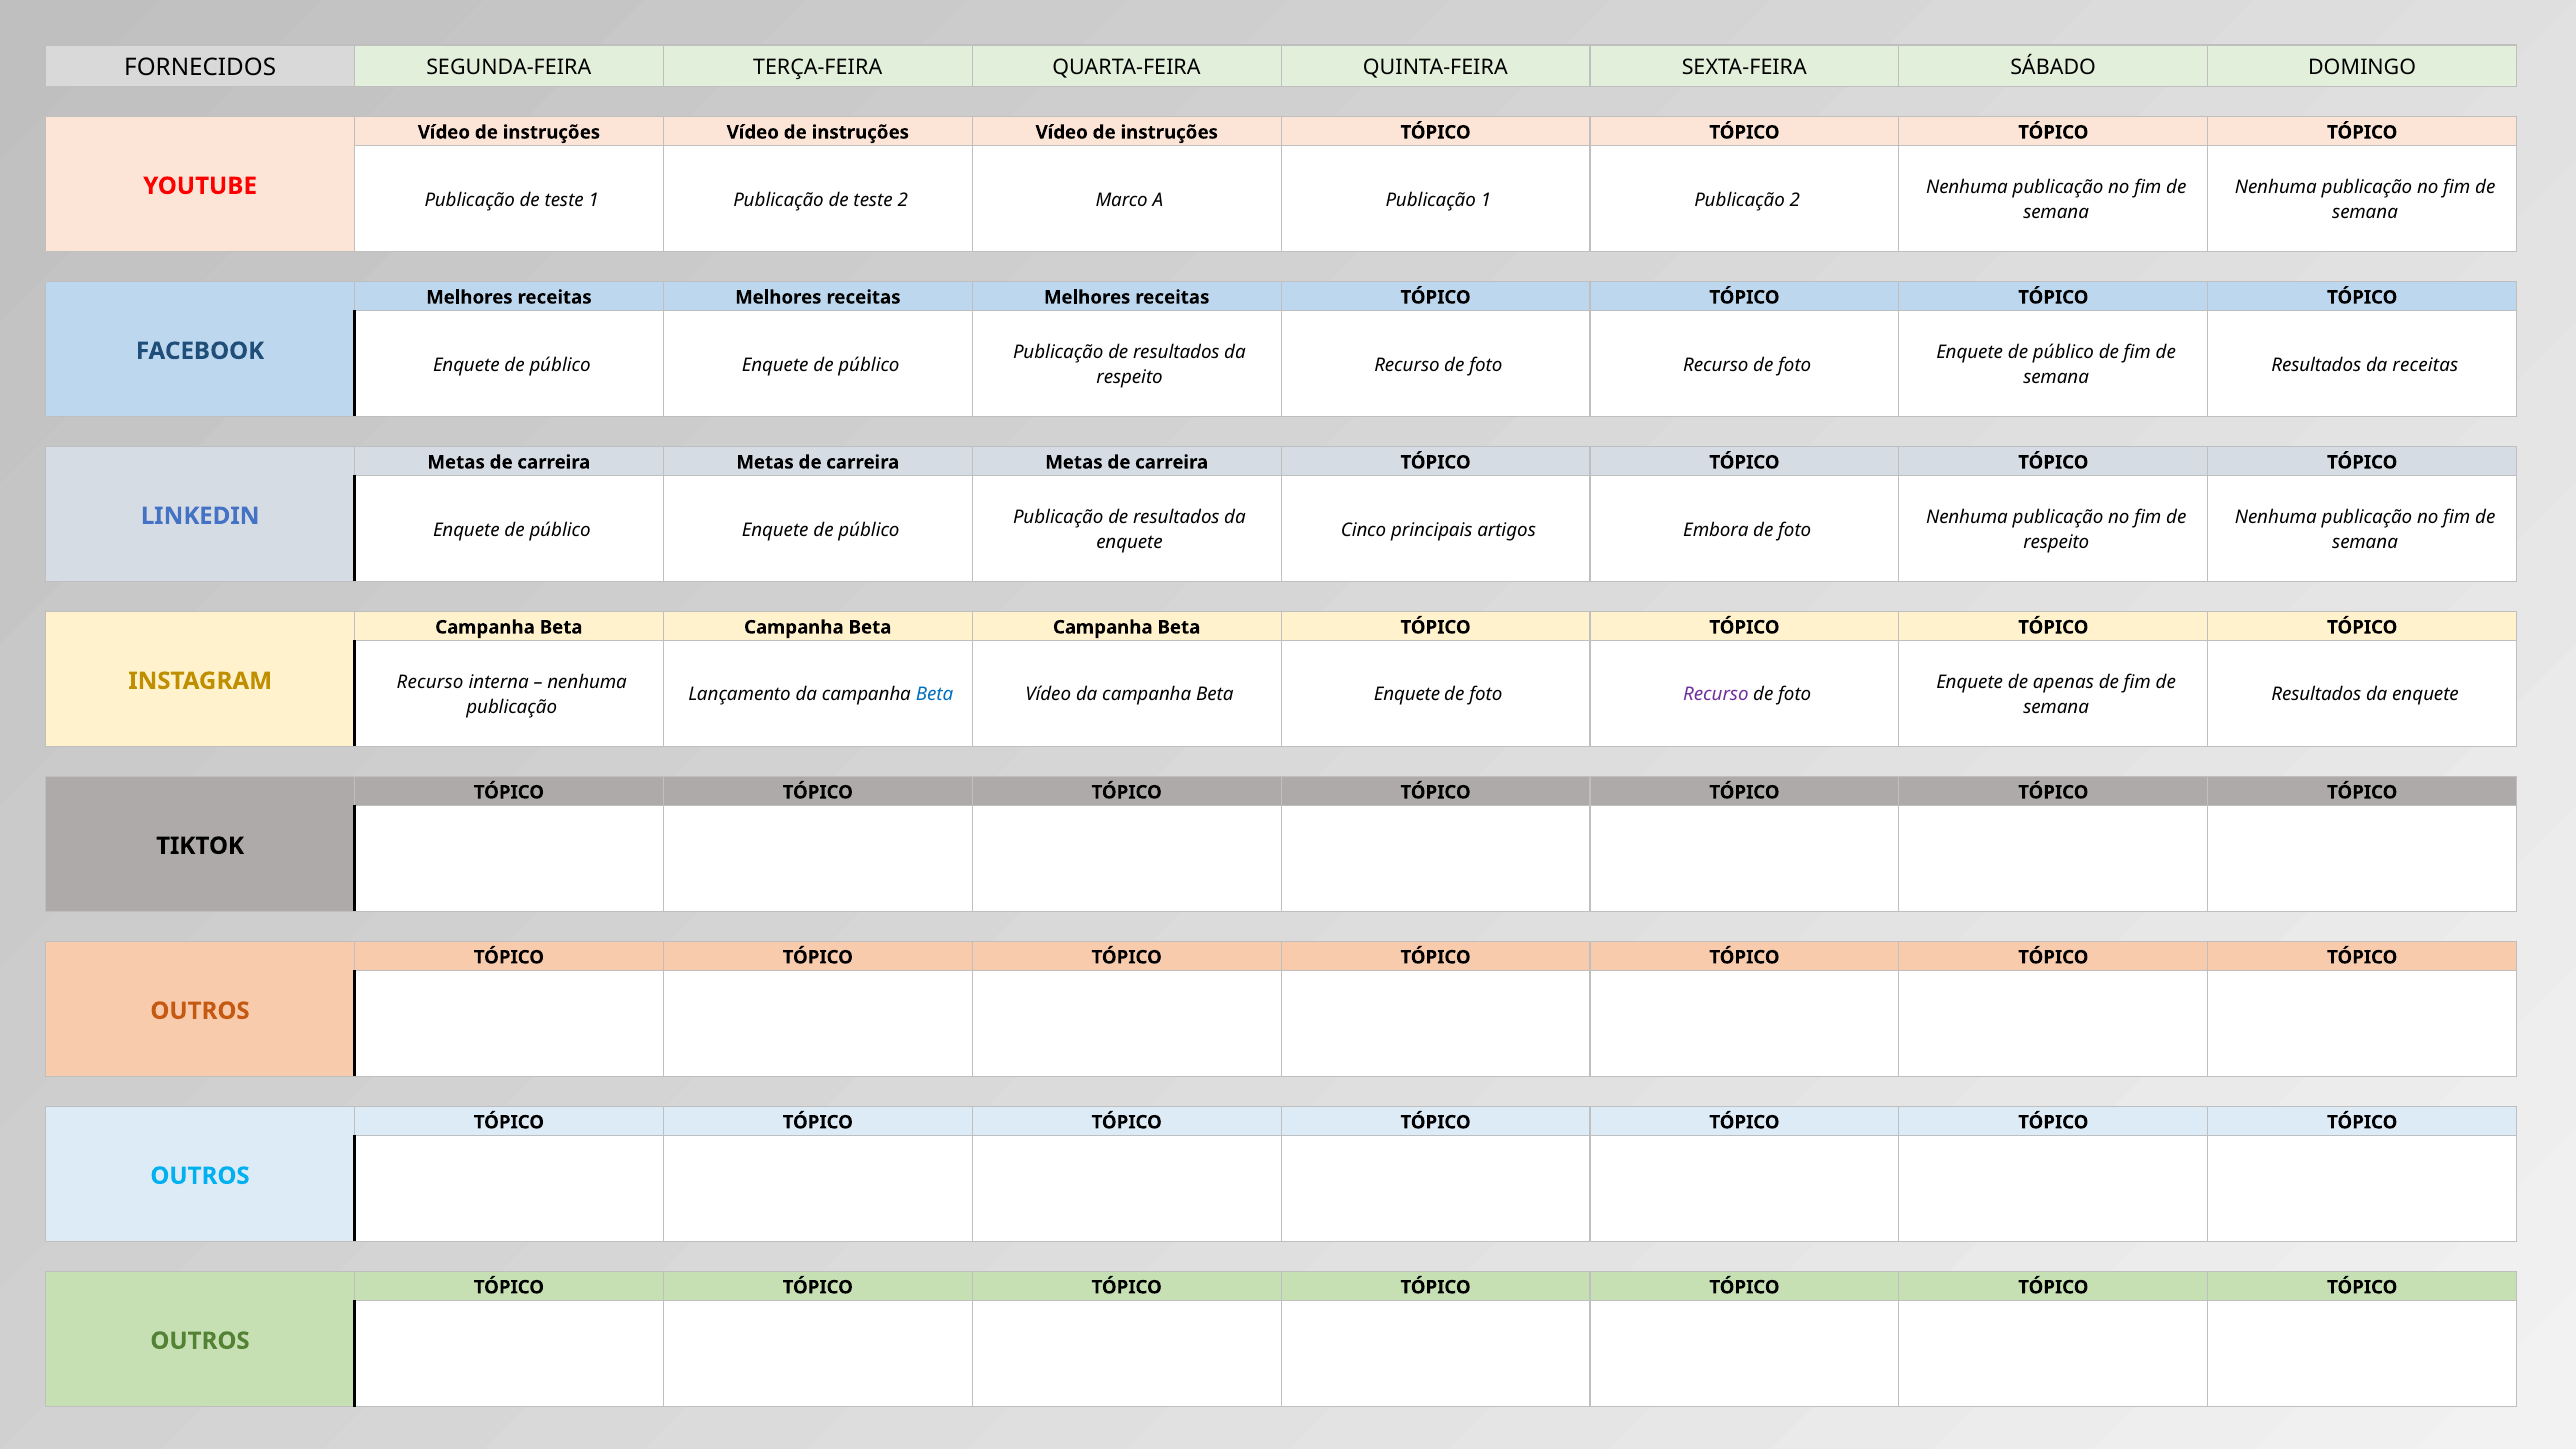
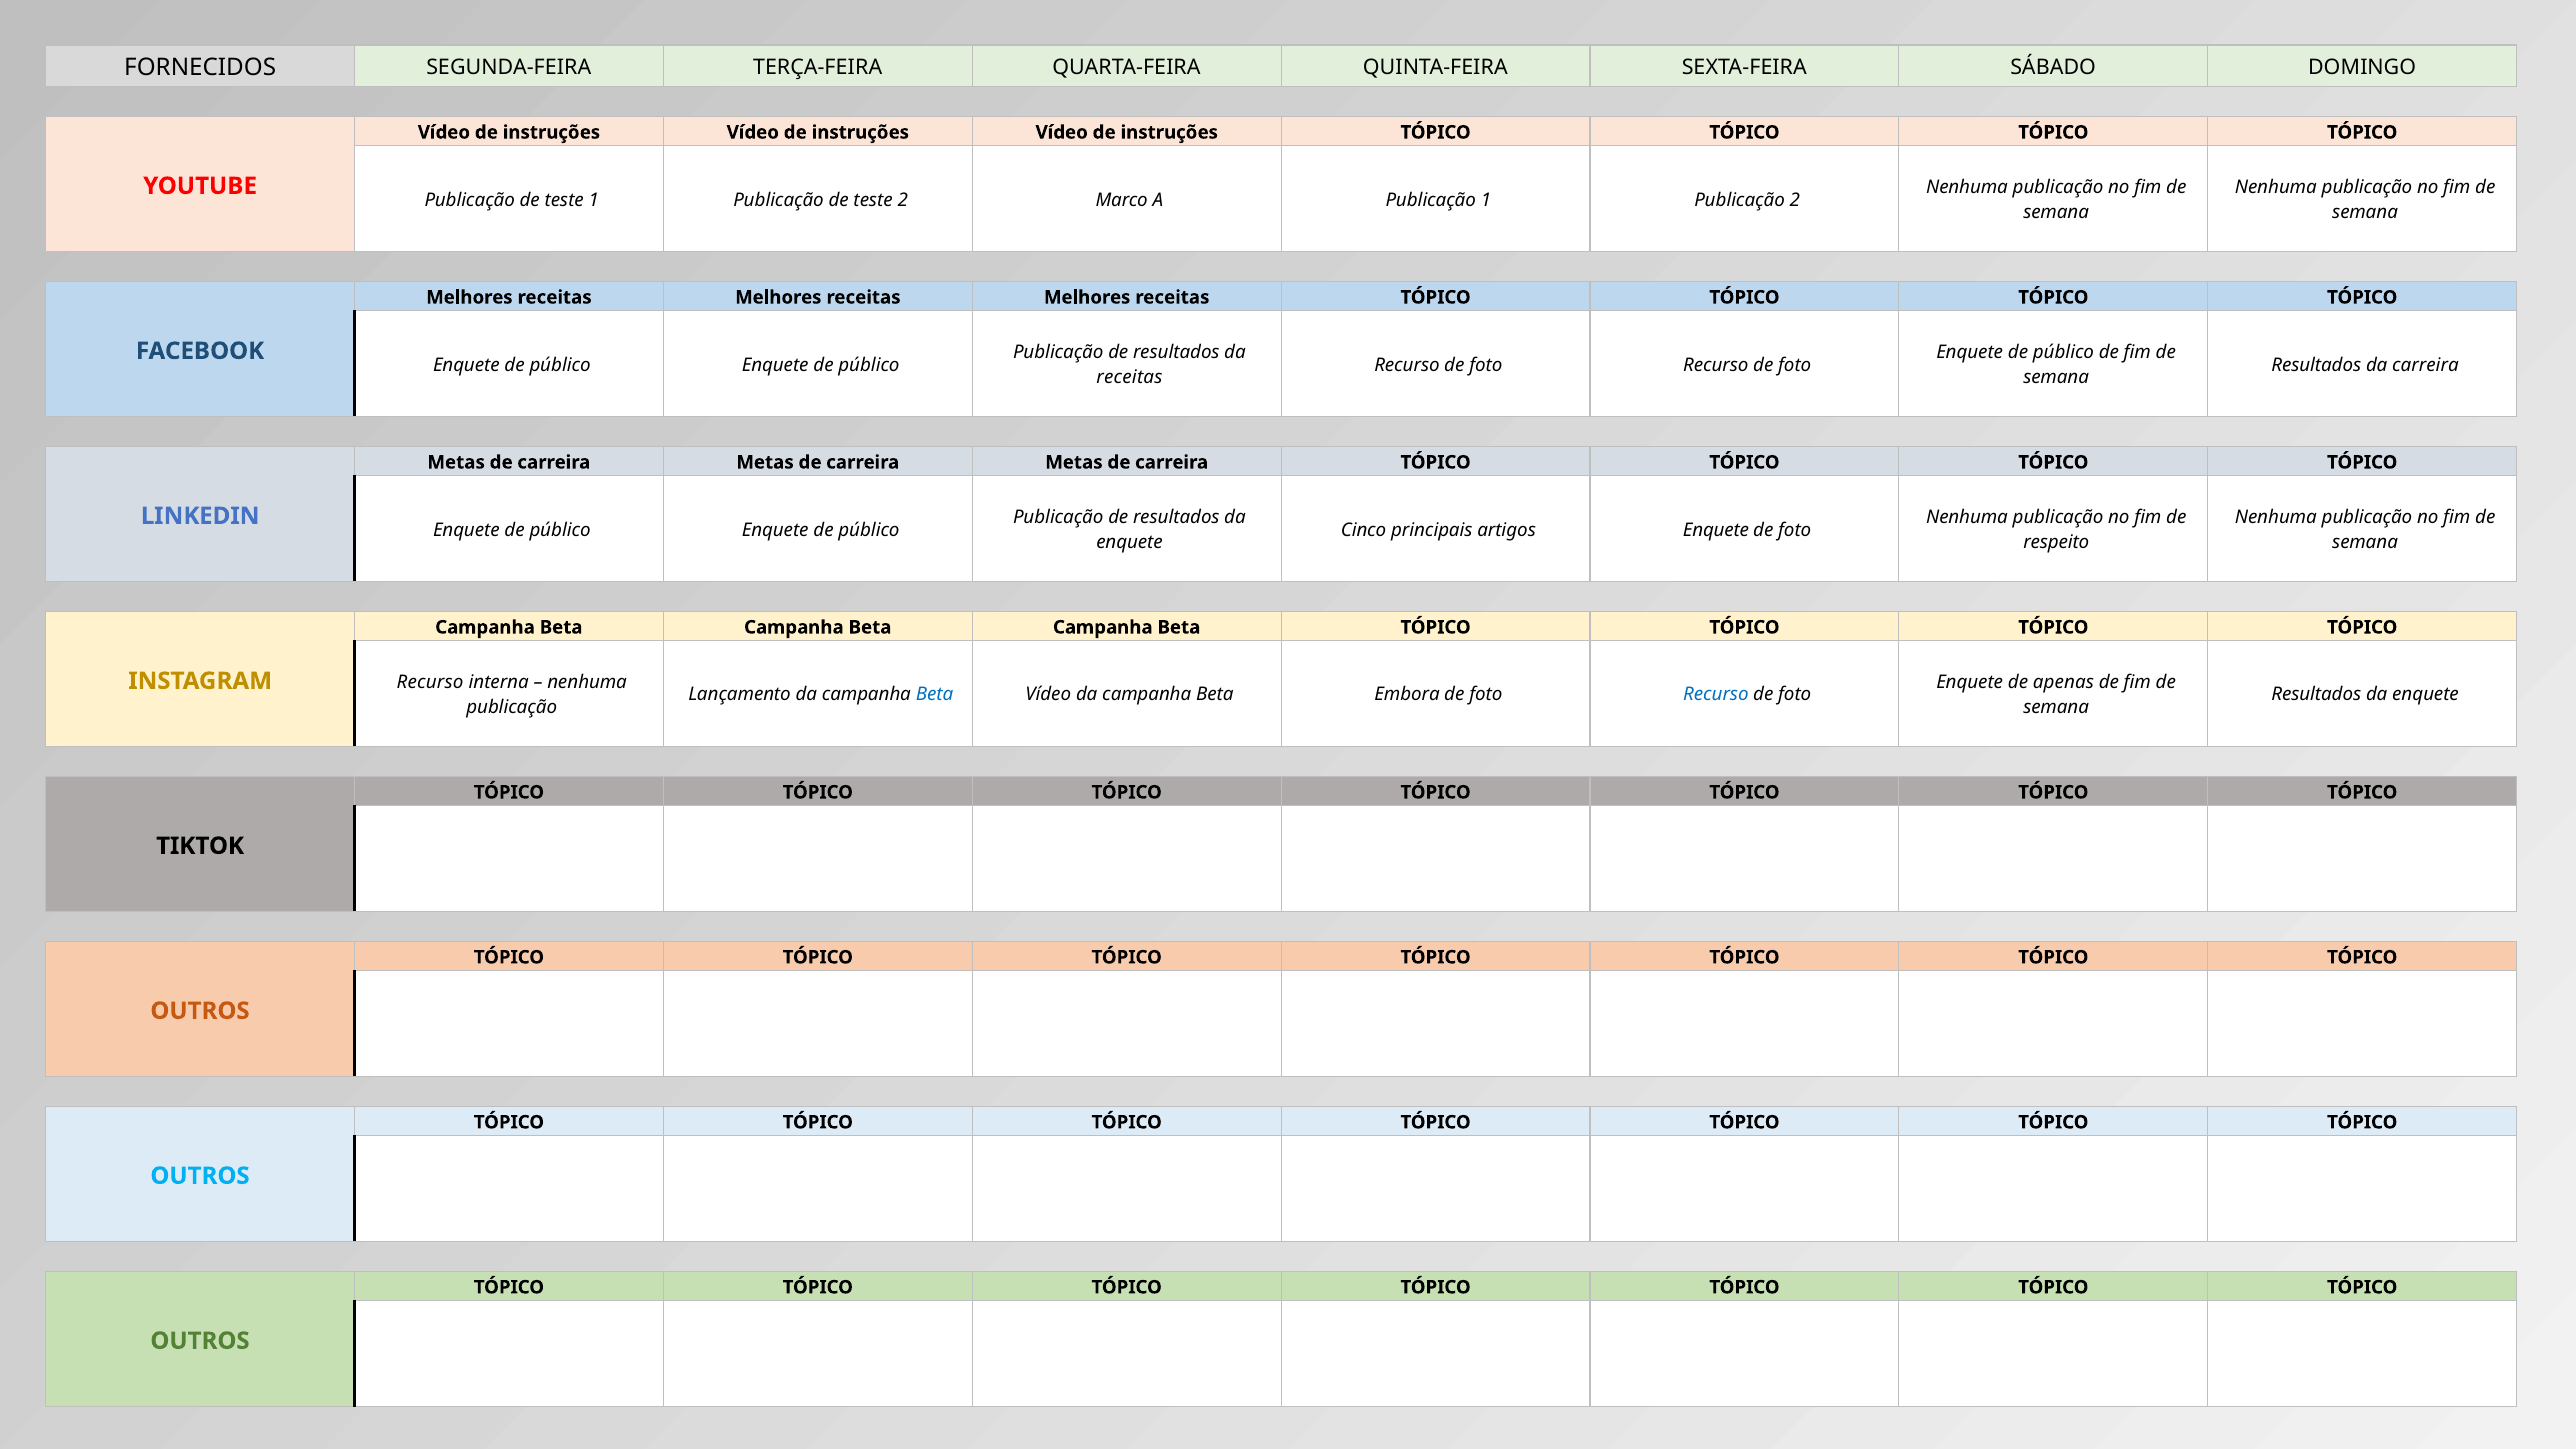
da receitas: receitas -> carreira (2425, 365)
respeito: respeito -> receitas (1129, 378)
artigos Embora: Embora -> Enquete (1716, 530)
Beta Enquete: Enquete -> Embora (1407, 695)
Recurso colour: purple -> blue (1716, 695)
